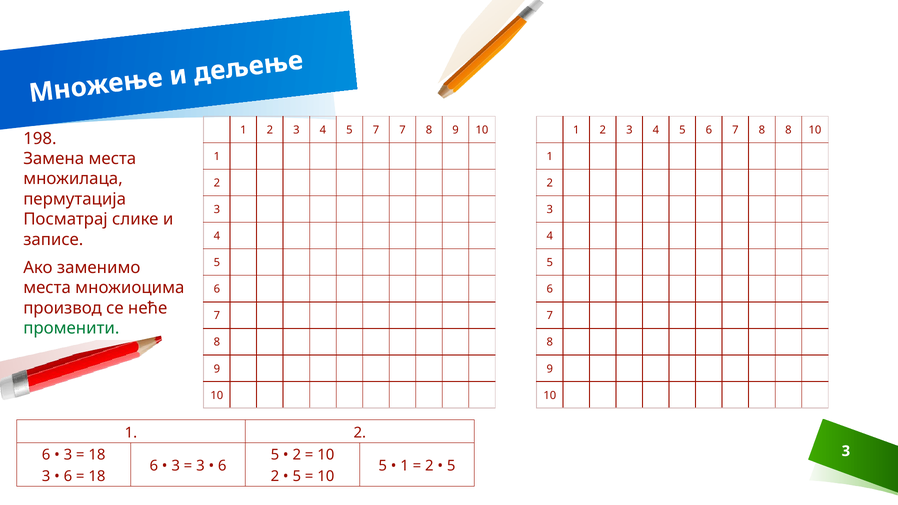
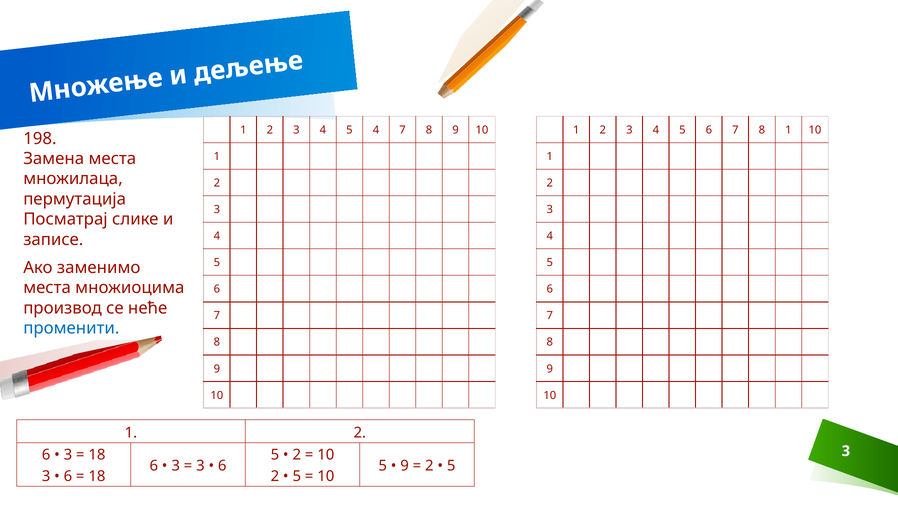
5 7: 7 -> 4 (376, 130)
8 8: 8 -> 1 (788, 130)
променити colour: green -> blue (71, 328)
1: 1 -> 9 (405, 466)
